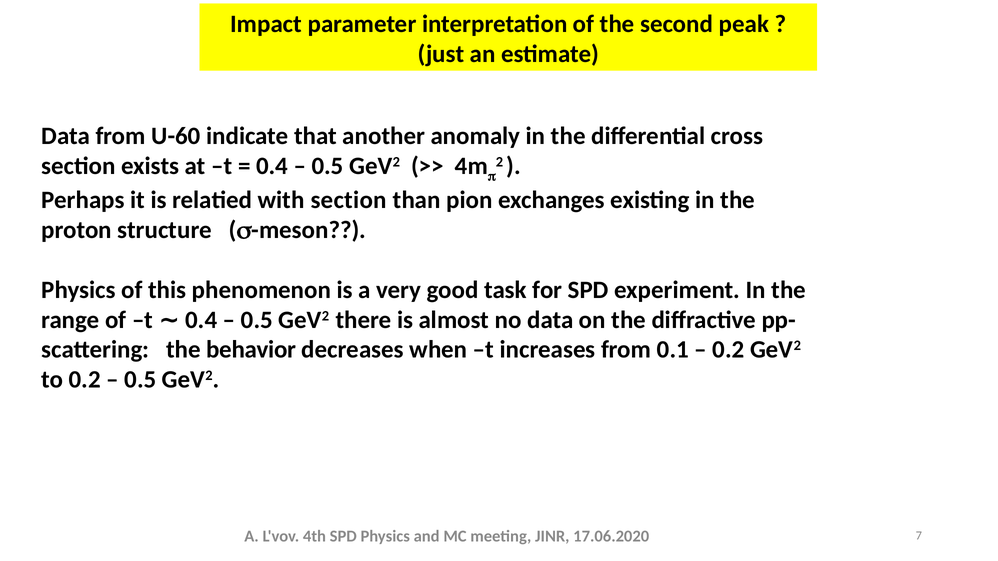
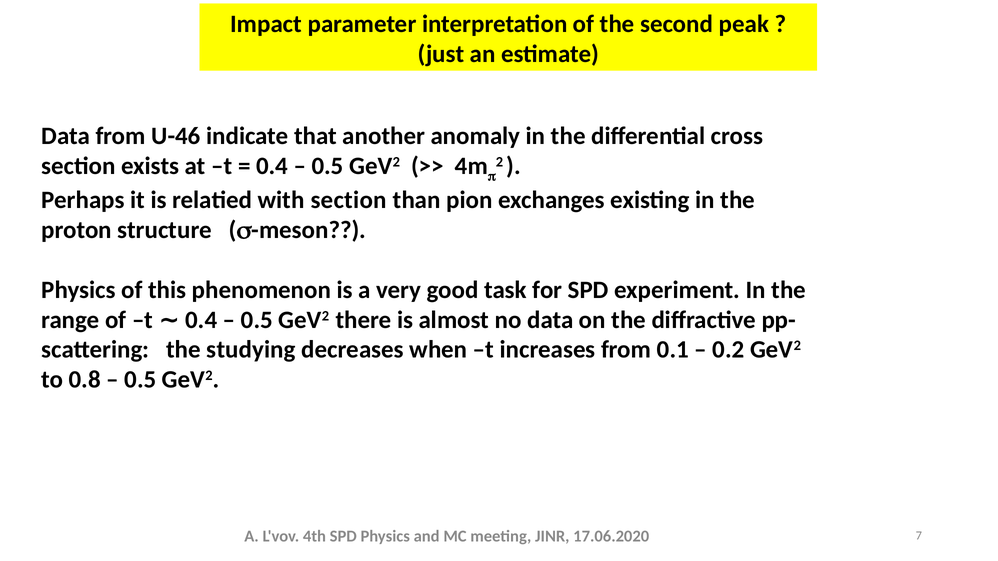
U-60: U-60 -> U-46 (176, 136)
behavior: behavior -> studying (251, 350)
to 0.2: 0.2 -> 0.8 (85, 380)
